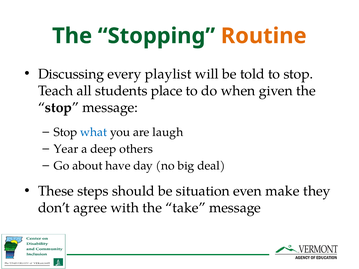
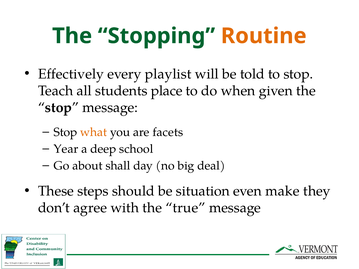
Discussing: Discussing -> Effectively (71, 74)
what colour: blue -> orange (94, 132)
laugh: laugh -> facets (168, 132)
others: others -> school (136, 149)
have: have -> shall (118, 166)
take: take -> true (185, 208)
